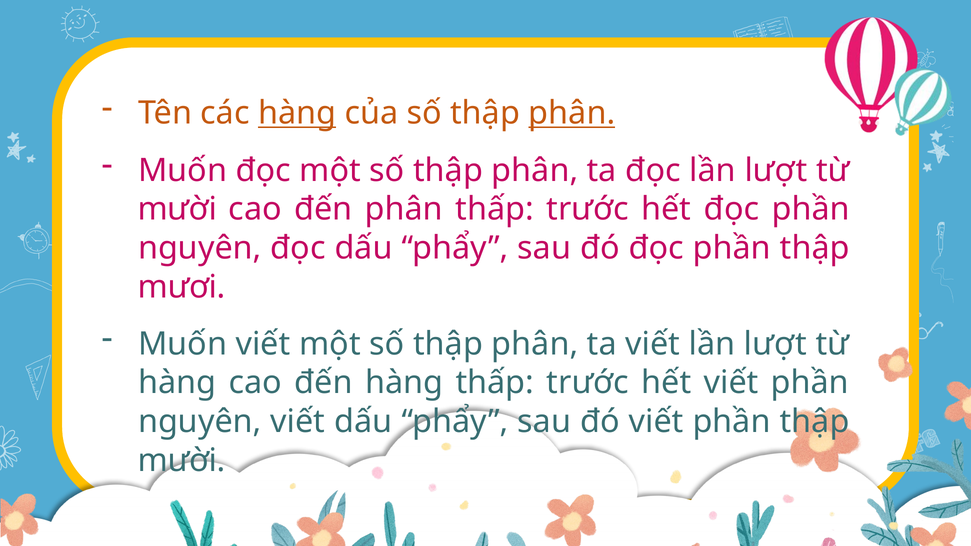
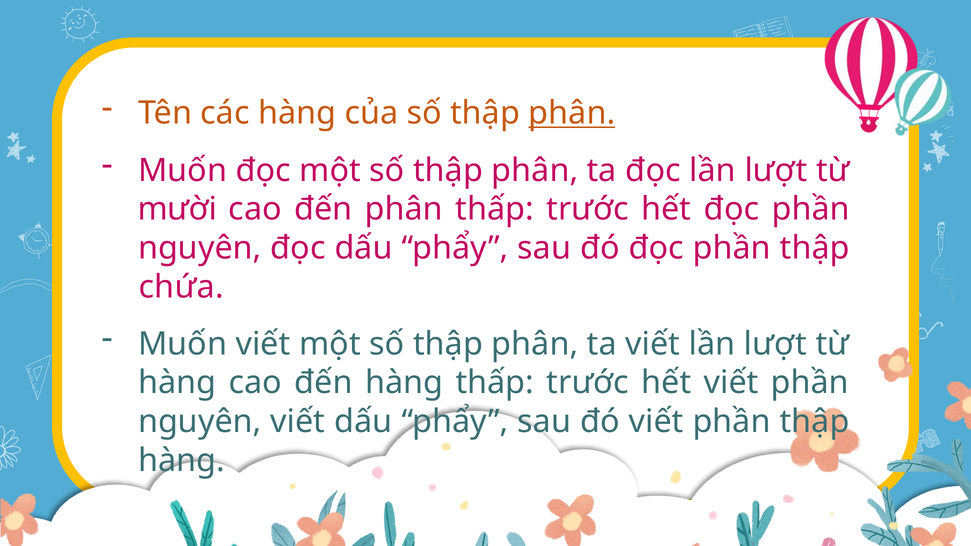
hàng underline: present -> none (297, 113)
mươi: mươi -> chứa (181, 287)
mười: mười -> hàng (181, 461)
